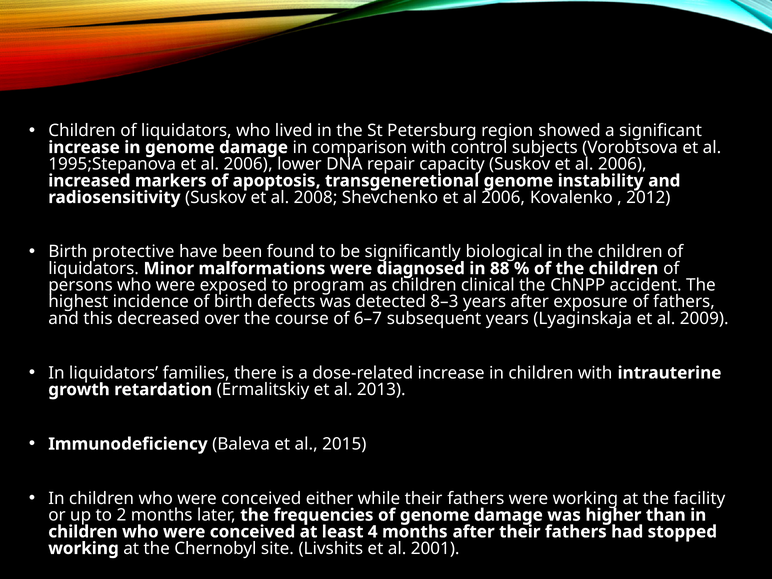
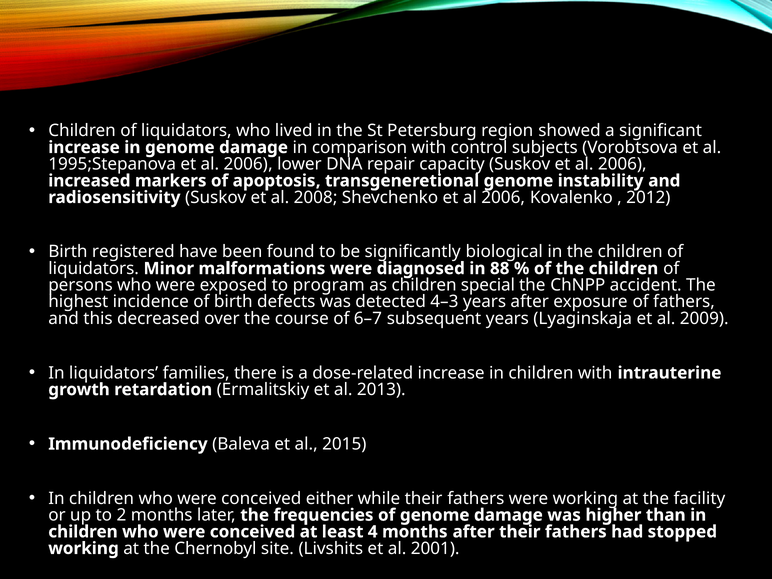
protective: protective -> registered (133, 252)
clinical: clinical -> special (488, 285)
8–3: 8–3 -> 4–3 (444, 302)
